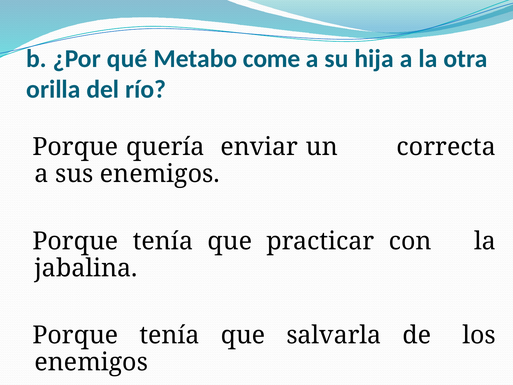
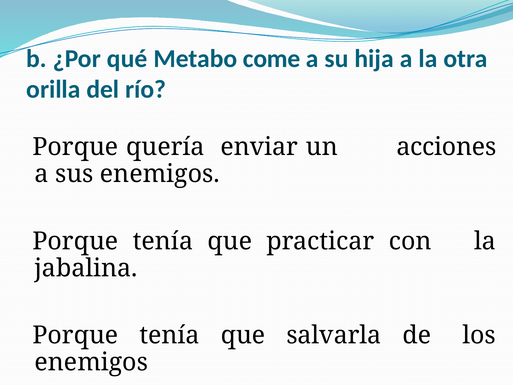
correcta: correcta -> acciones (446, 147)
